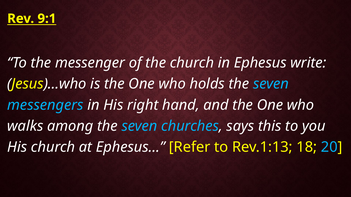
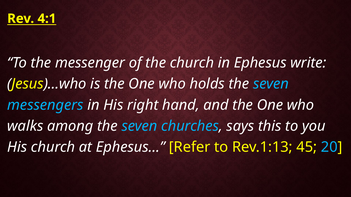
9:1: 9:1 -> 4:1 (47, 19)
18: 18 -> 45 (307, 147)
